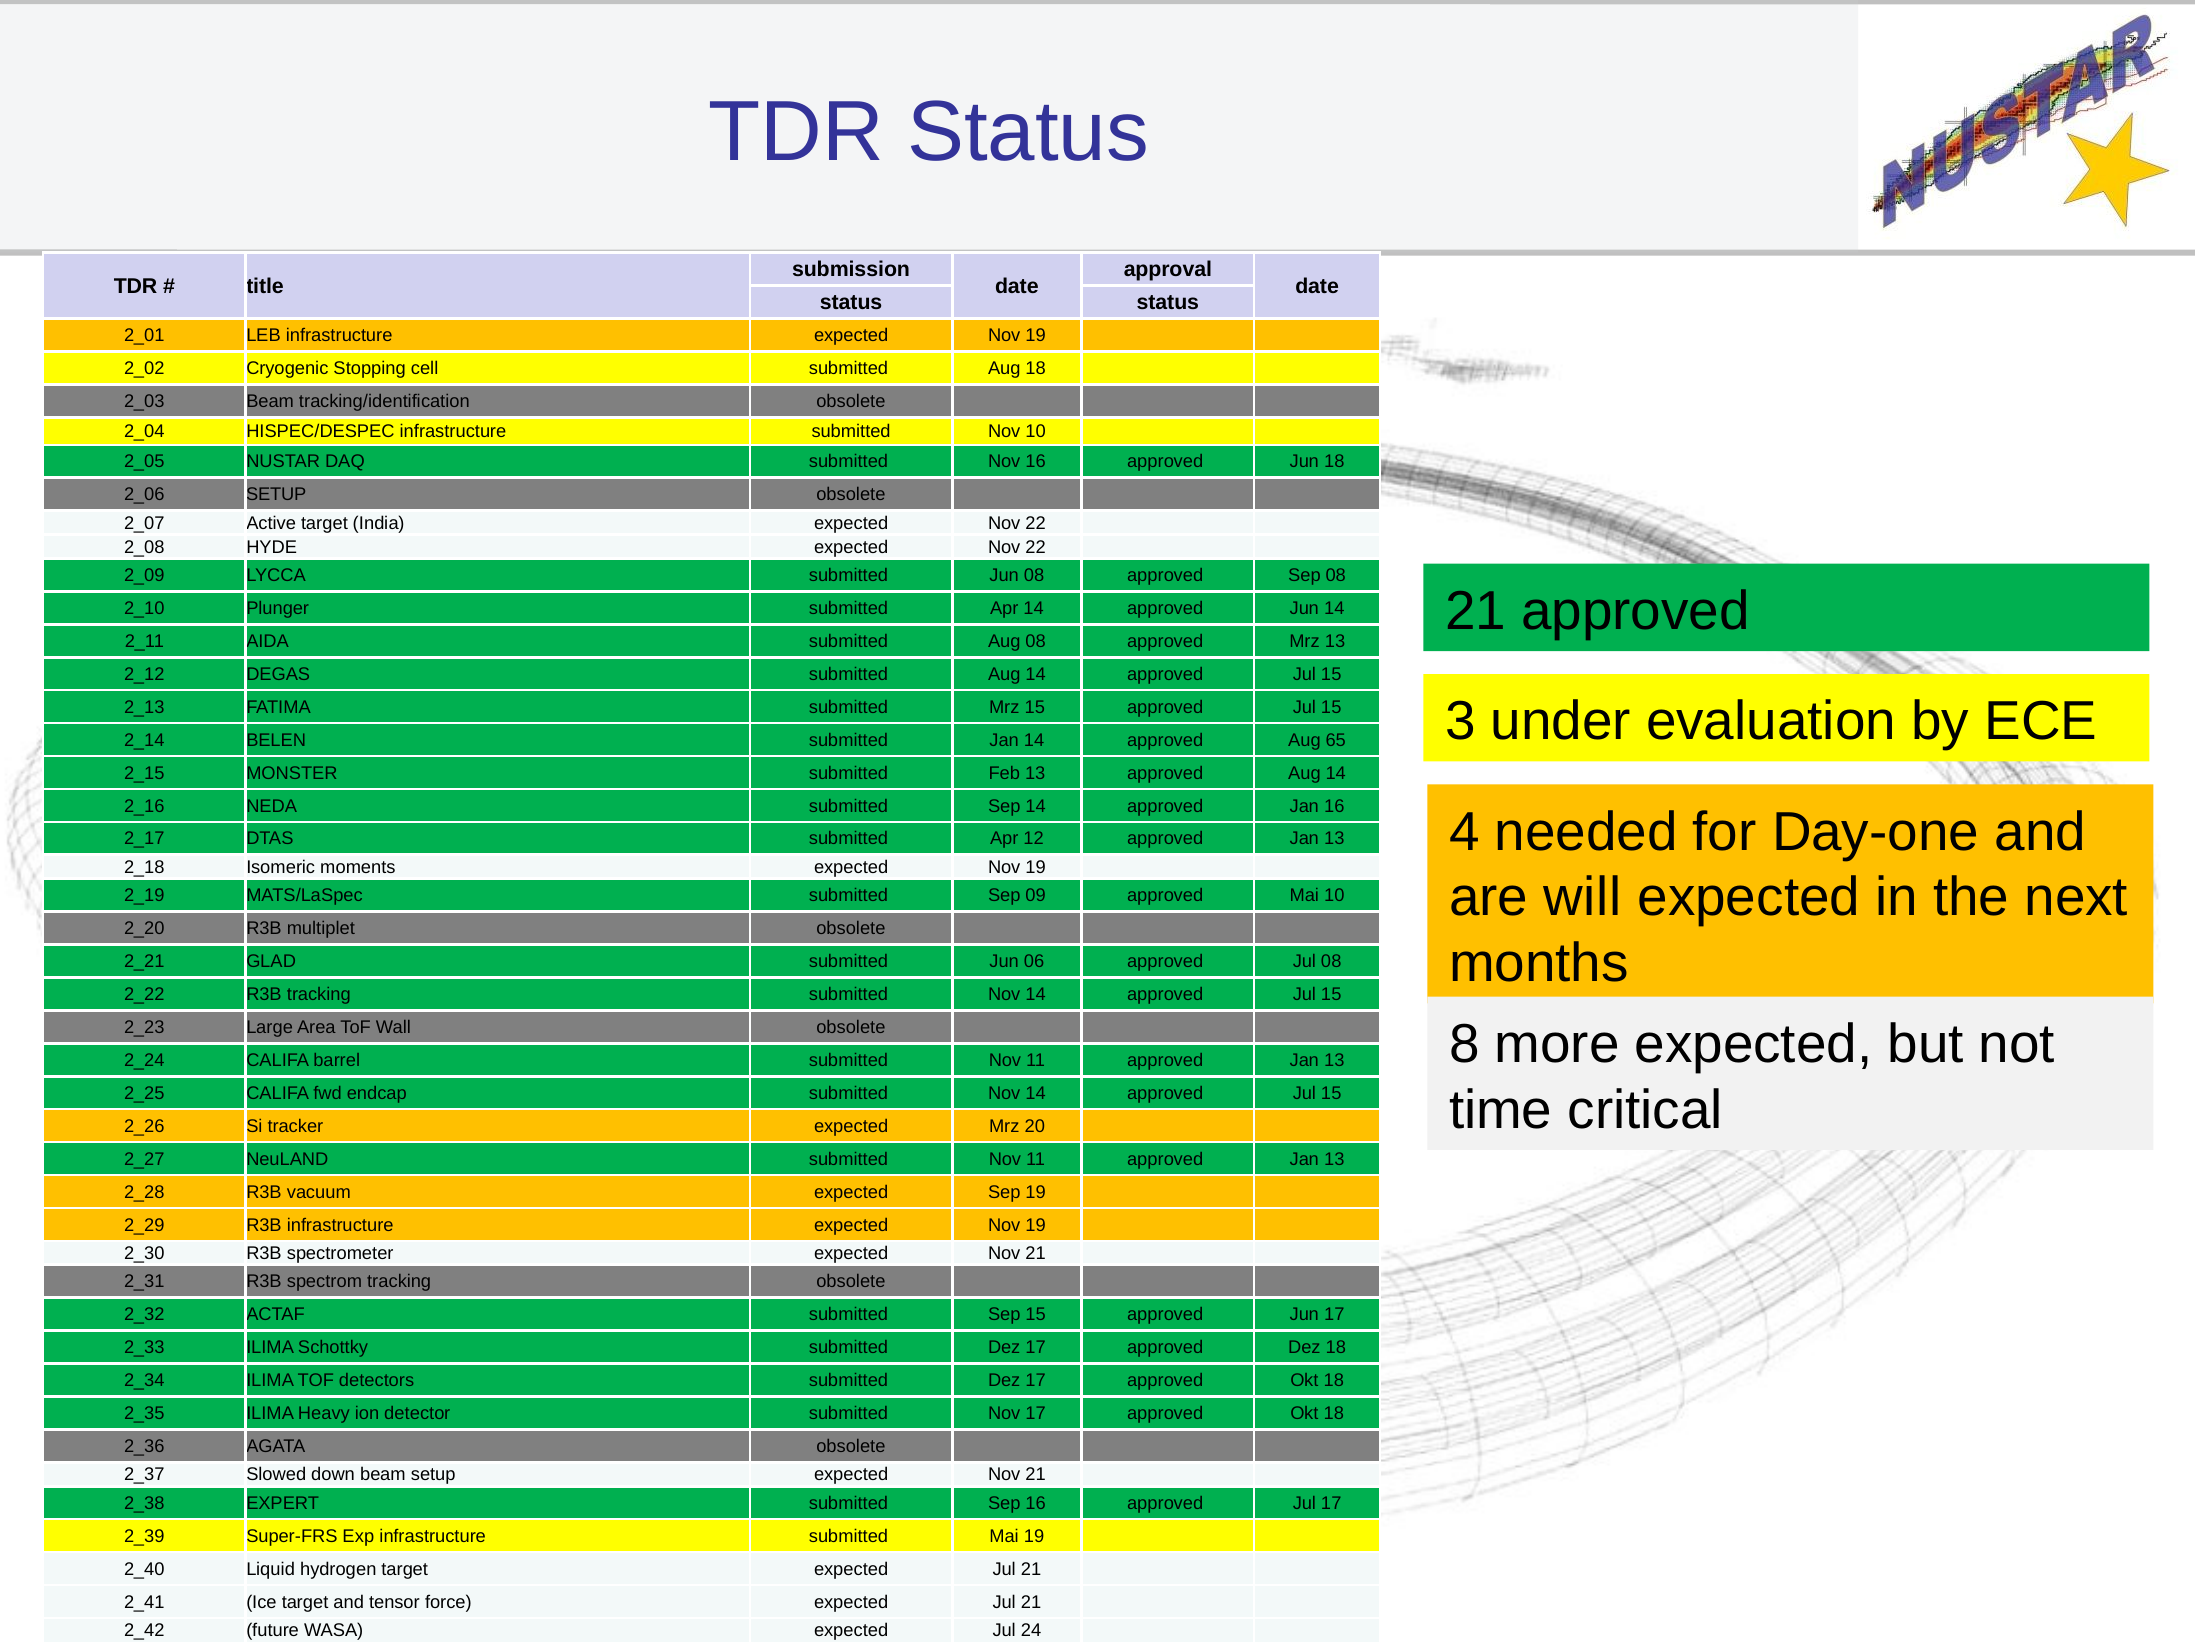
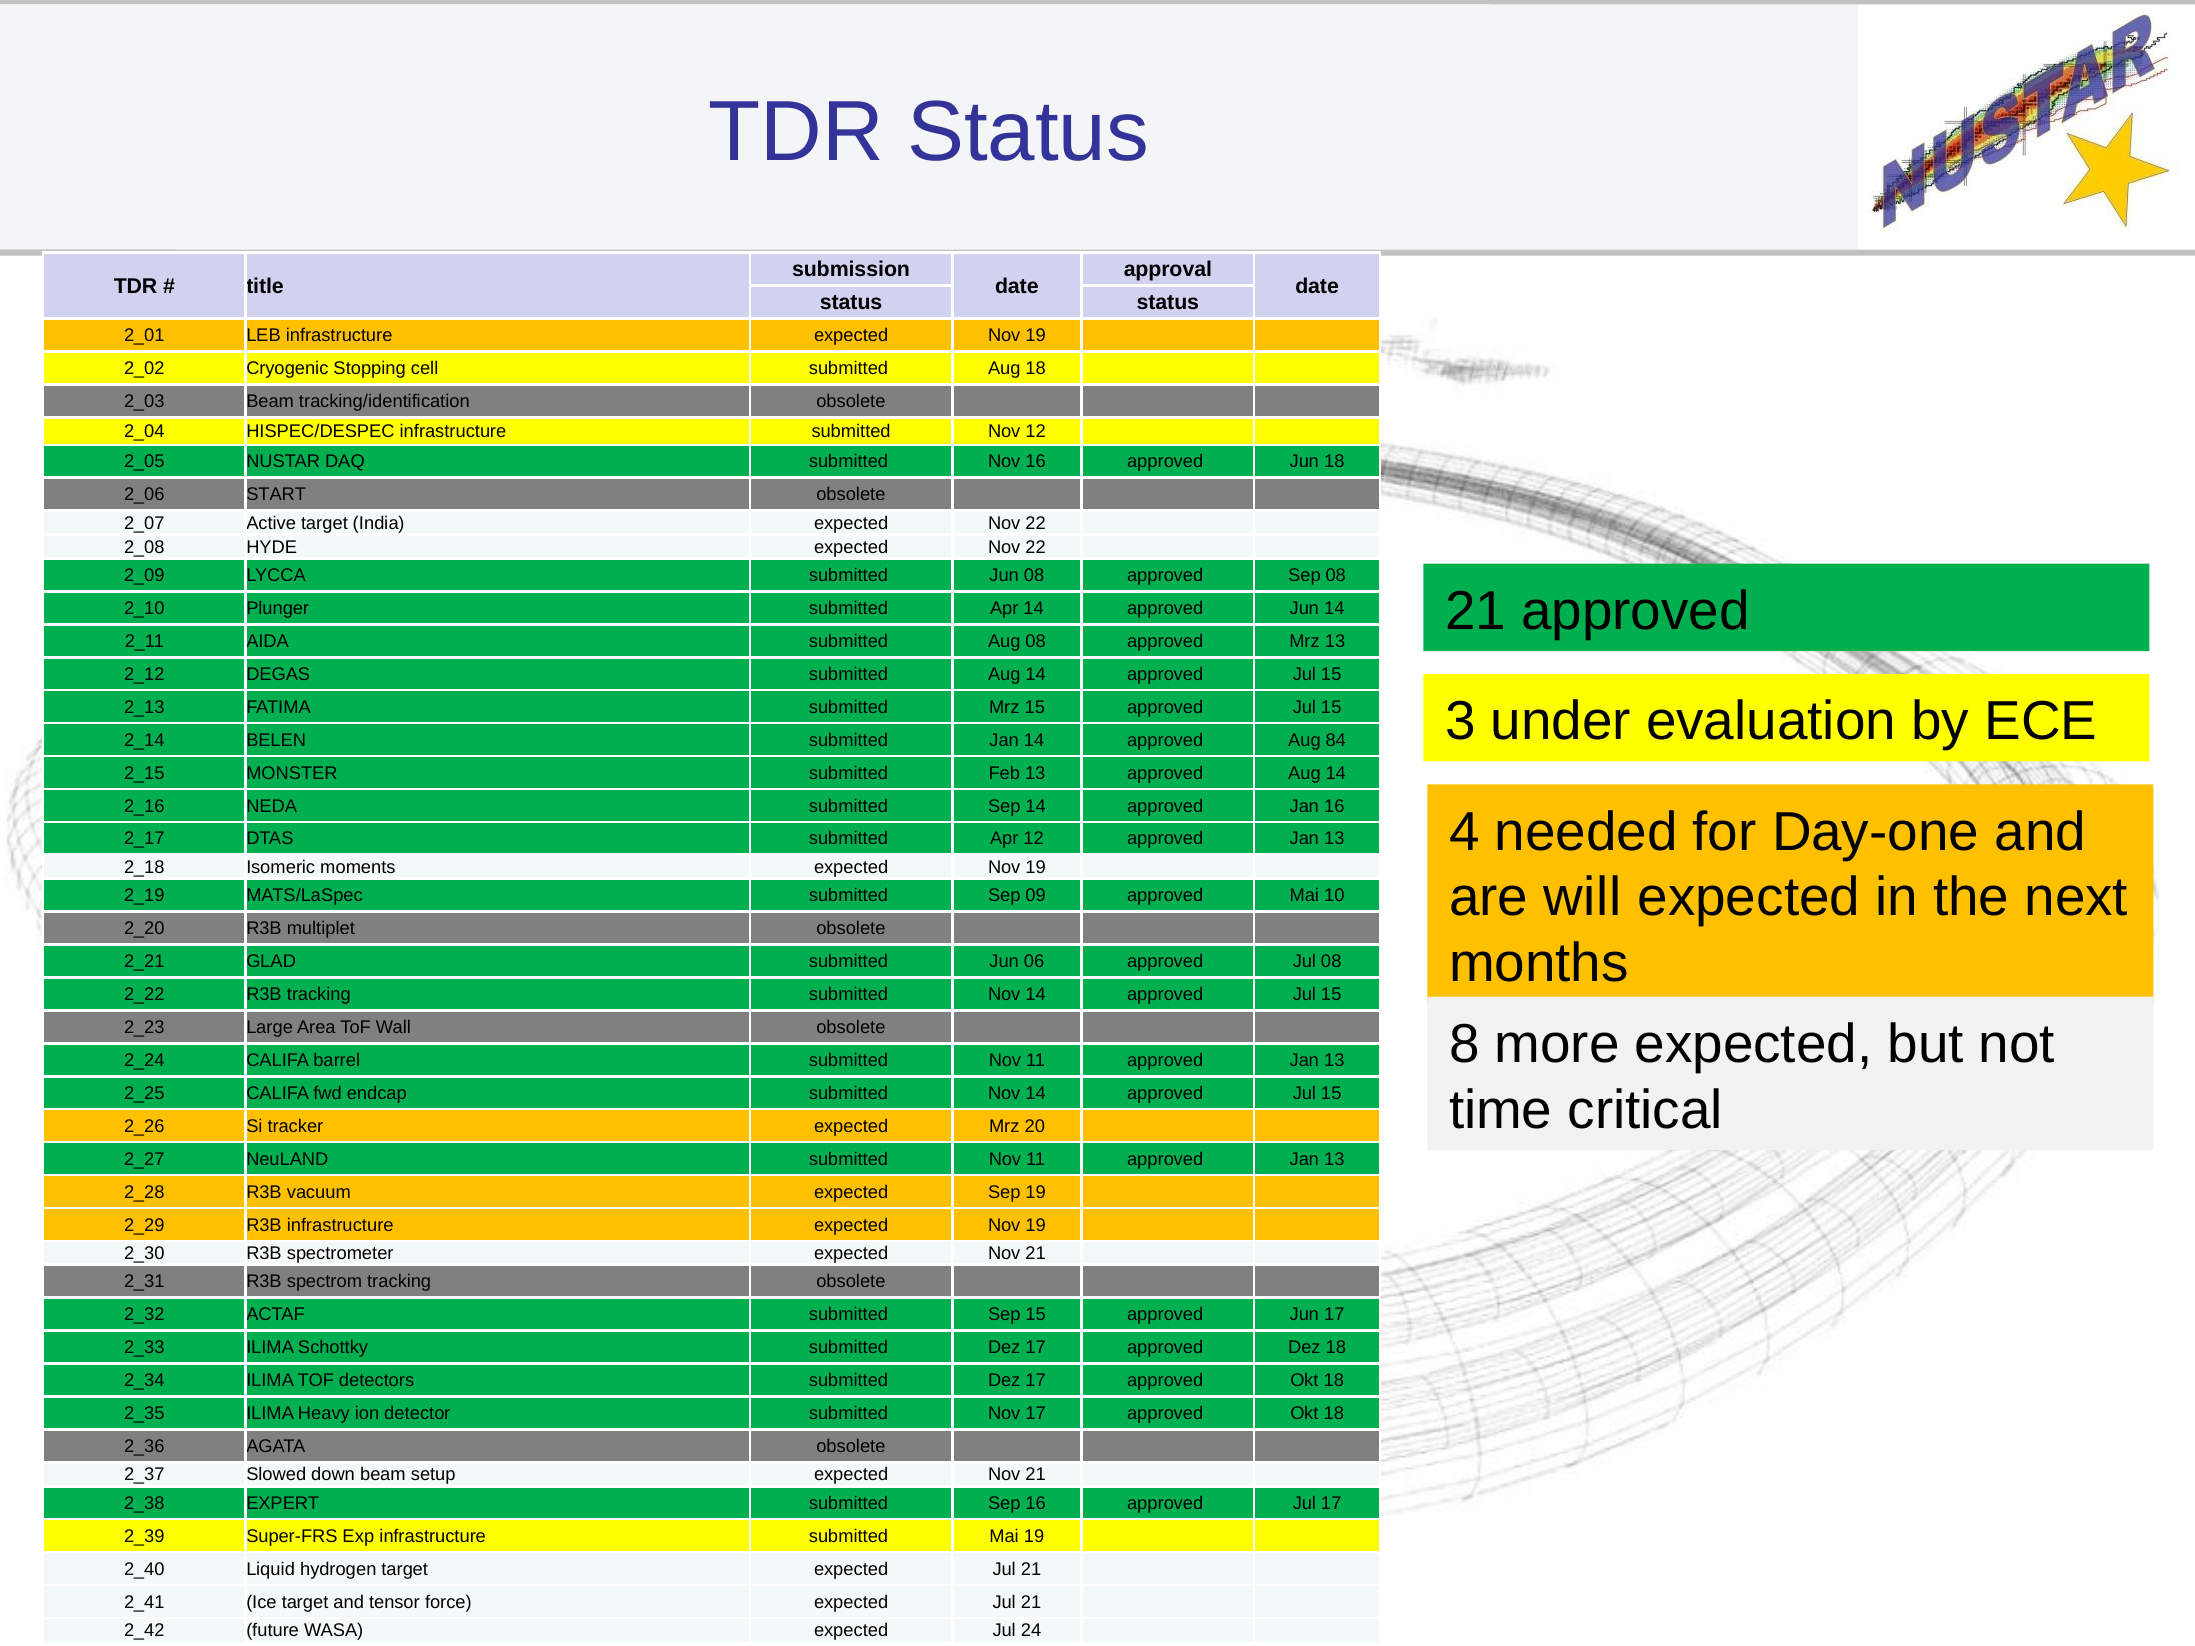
Nov 10: 10 -> 12 (1036, 432)
SETUP: SETUP -> START (276, 495)
65: 65 -> 84 (1336, 740)
